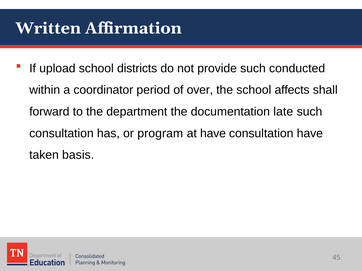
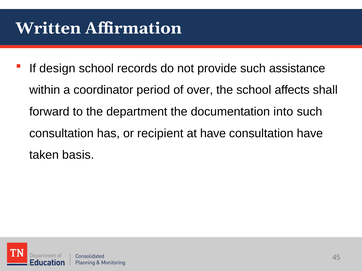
upload: upload -> design (57, 68)
districts: districts -> records (137, 68)
conducted: conducted -> assistance (297, 68)
late: late -> into (283, 112)
program: program -> recipient (160, 134)
